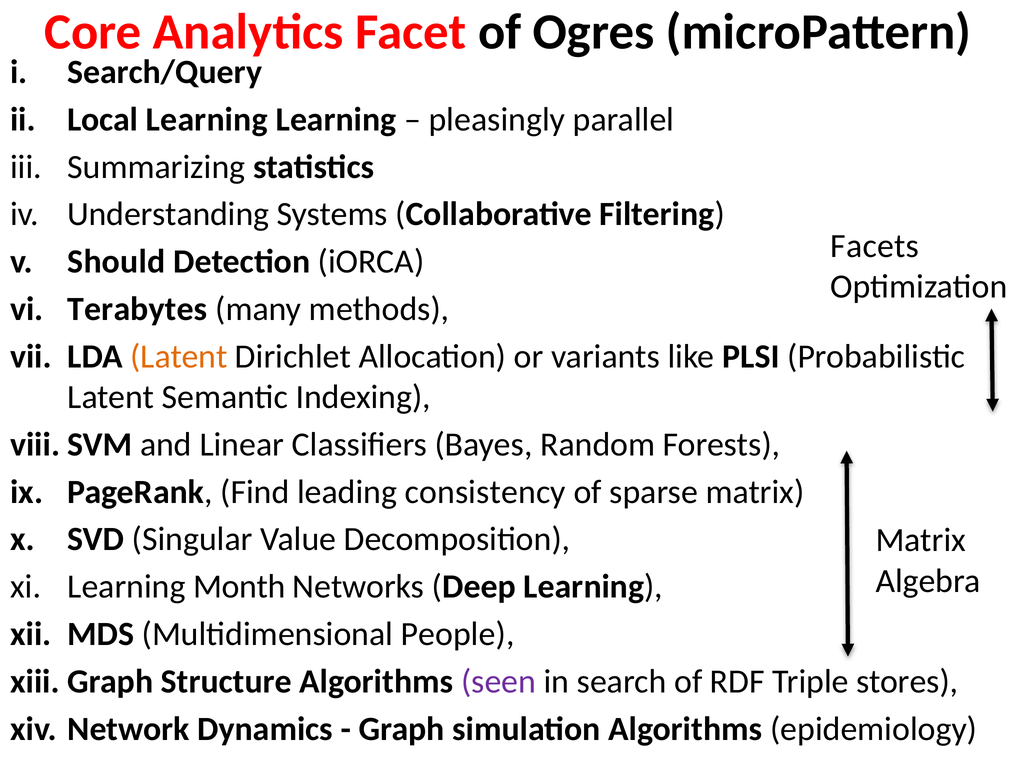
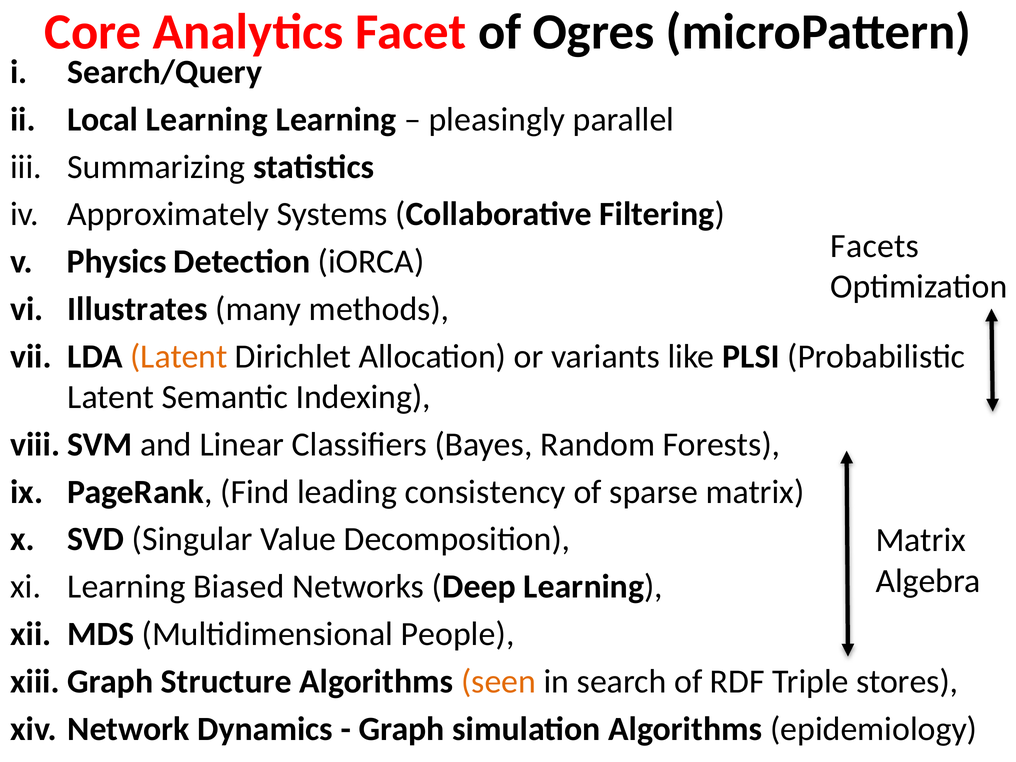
Understanding: Understanding -> Approximately (168, 214)
Should: Should -> Physics (117, 262)
Terabytes: Terabytes -> Illustrates (137, 309)
Month: Month -> Biased (239, 587)
seen colour: purple -> orange (498, 682)
